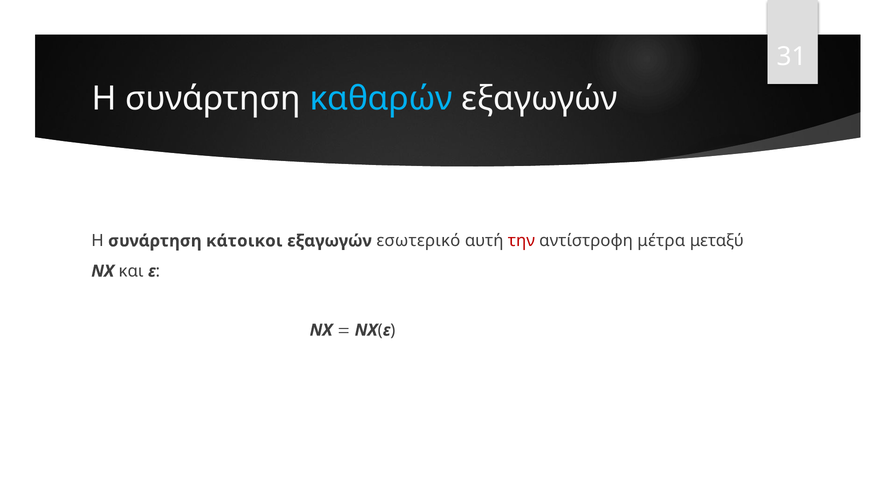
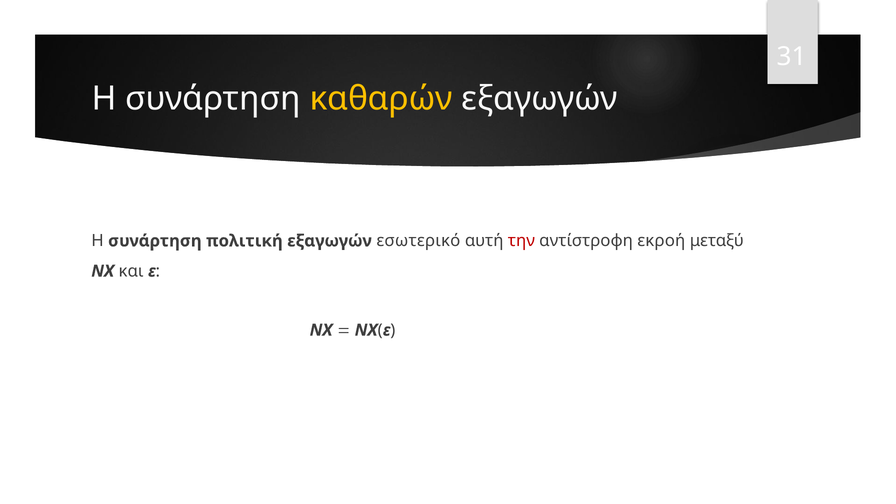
καθαρών colour: light blue -> yellow (381, 99)
κάτοικοι: κάτοικοι -> πολιτική (244, 241)
μέτρα: μέτρα -> εκροή (661, 241)
